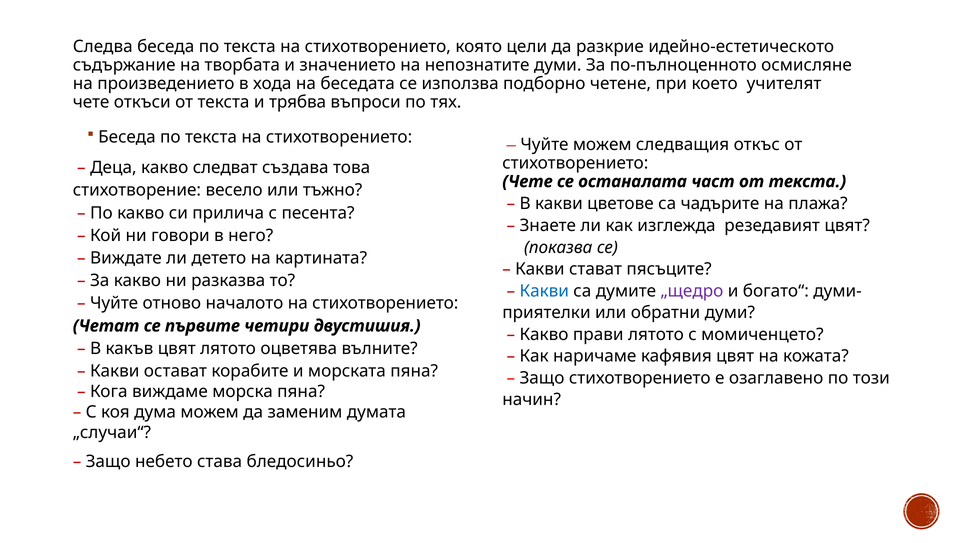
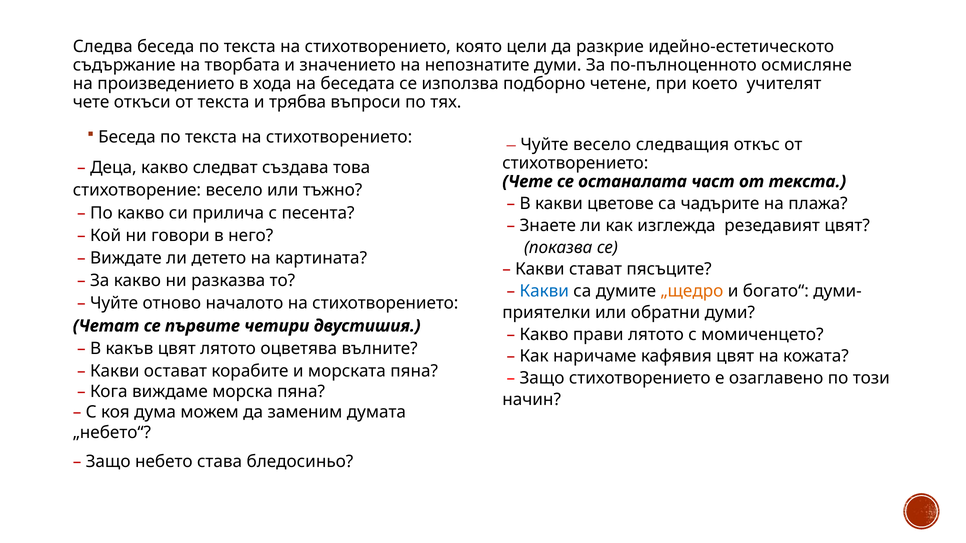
Чуйте можем: можем -> весело (602, 144)
„щедро colour: purple -> orange (692, 291)
„случаи“: „случаи“ -> „небето“ (112, 433)
